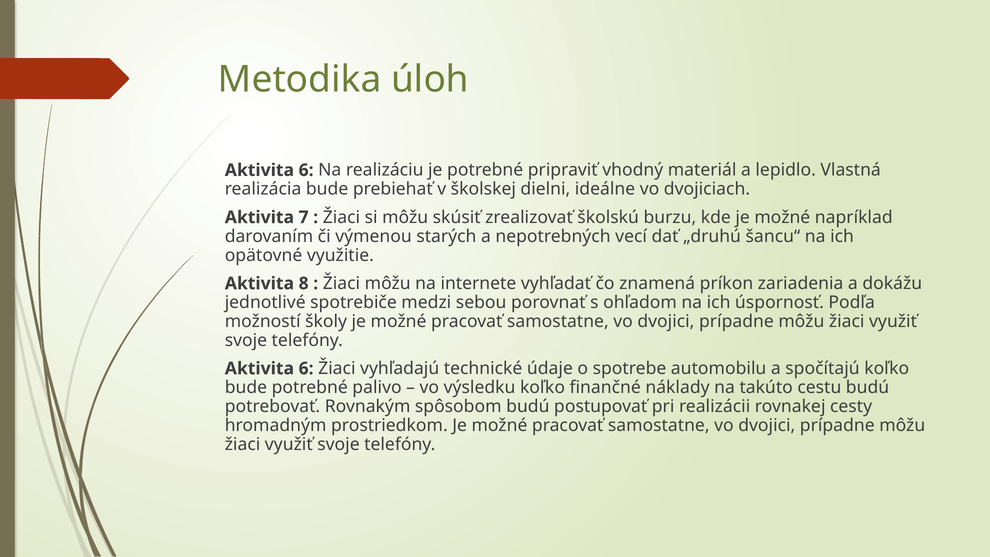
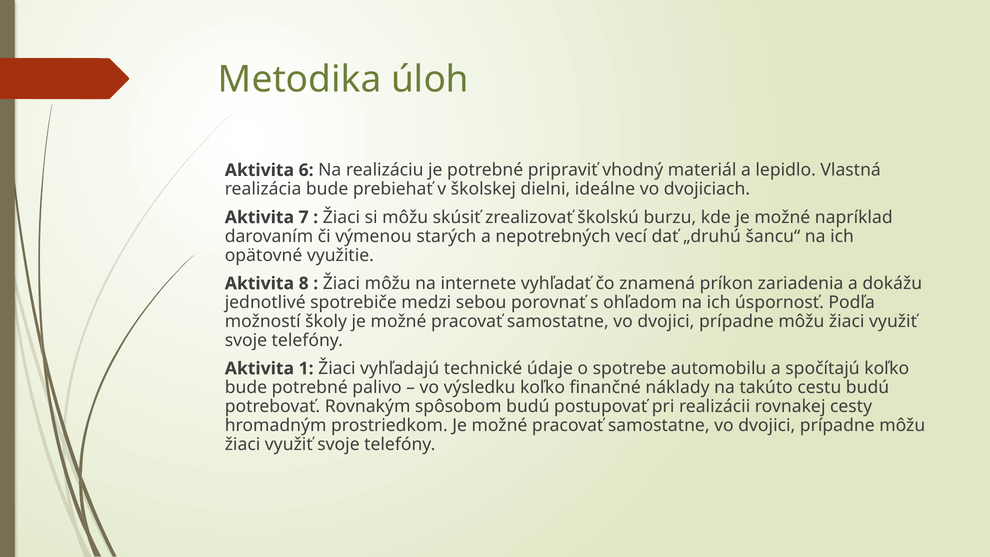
6: 6 -> 1 (306, 368)
